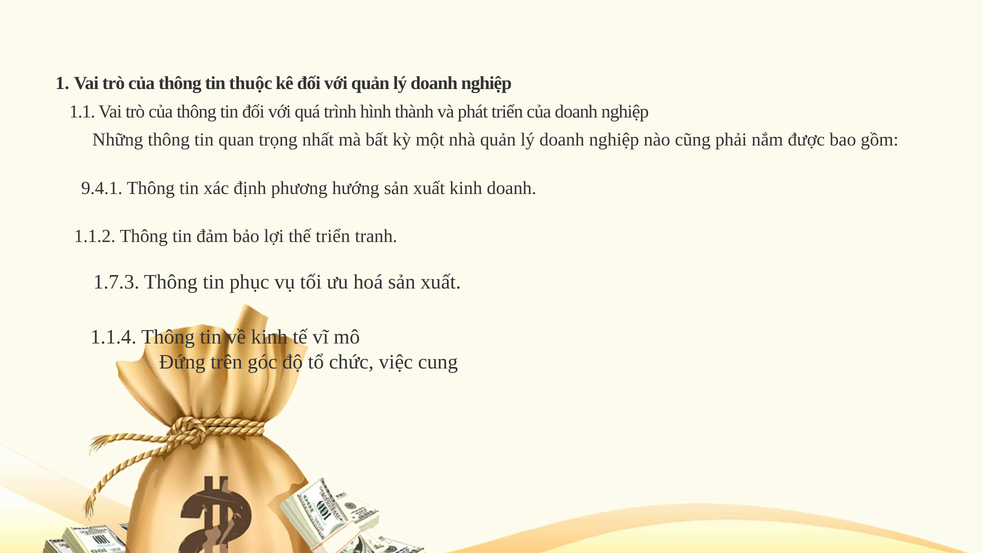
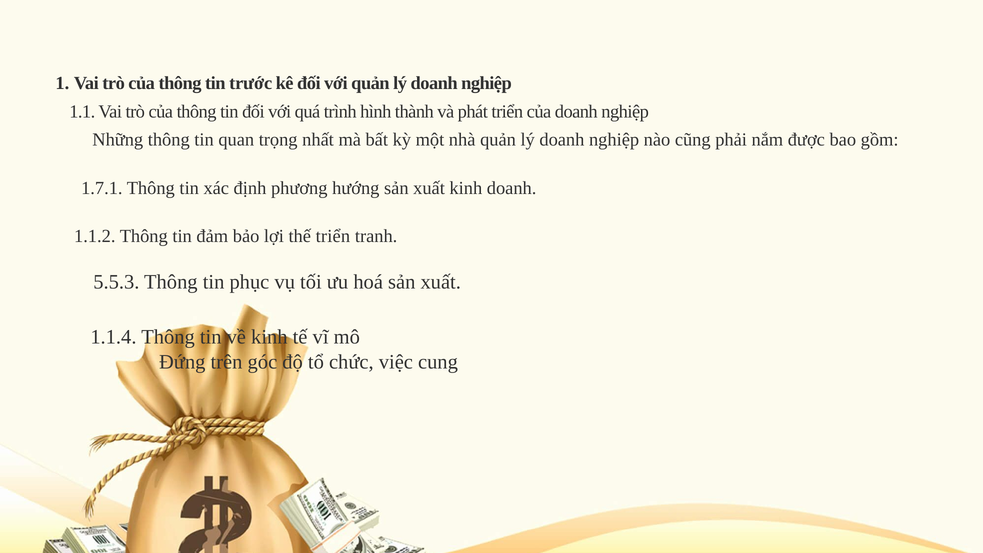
thuộc: thuộc -> trước (251, 83)
9.4.1: 9.4.1 -> 1.7.1 (102, 188)
1.7.3: 1.7.3 -> 5.5.3 (116, 282)
